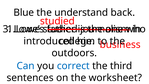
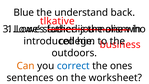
studied: studied -> tlkative (57, 21)
Can colour: blue -> orange (26, 66)
third: third -> ones (121, 66)
